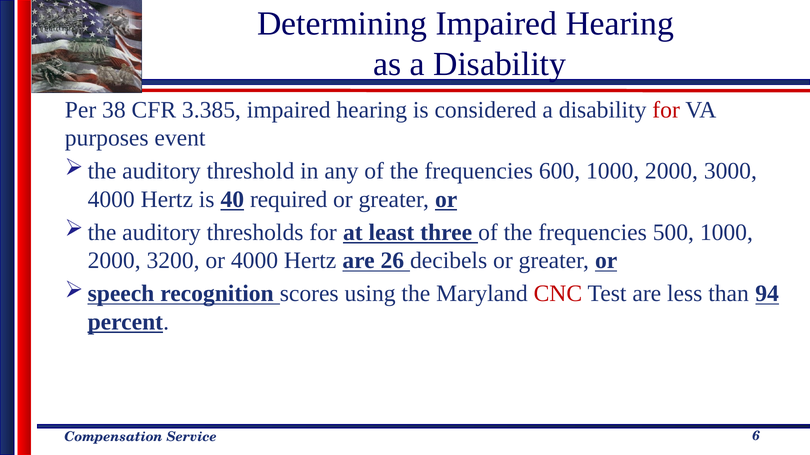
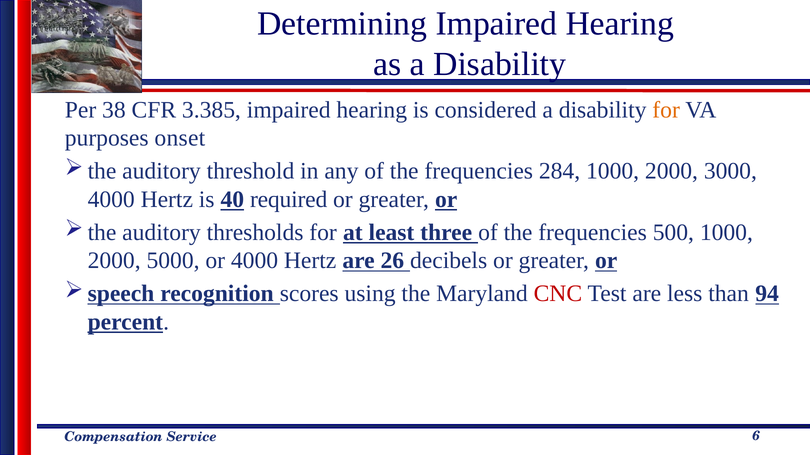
for colour: red -> orange (666, 110)
event: event -> onset (180, 138)
600: 600 -> 284 (560, 171)
3200: 3200 -> 5000 (173, 261)
